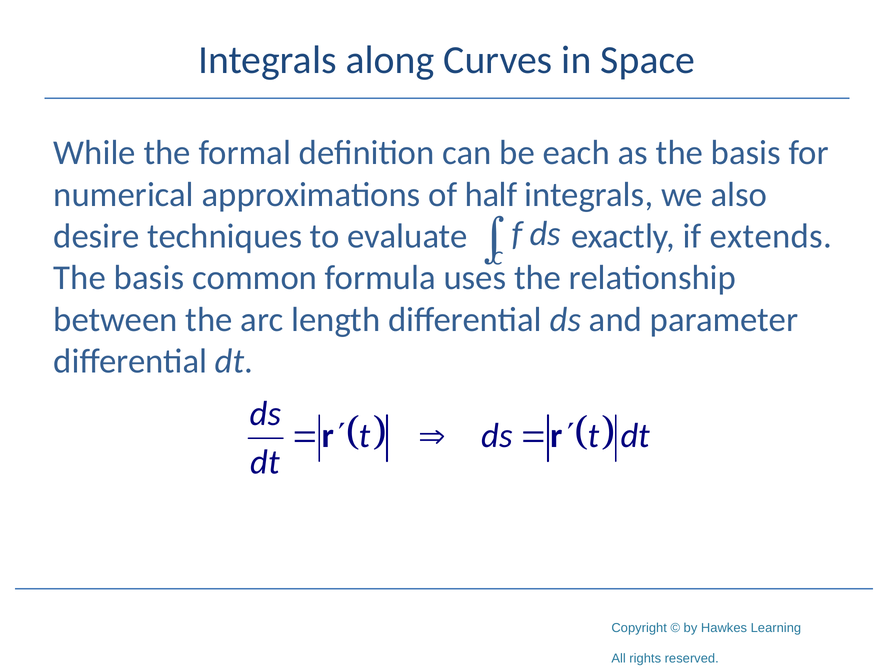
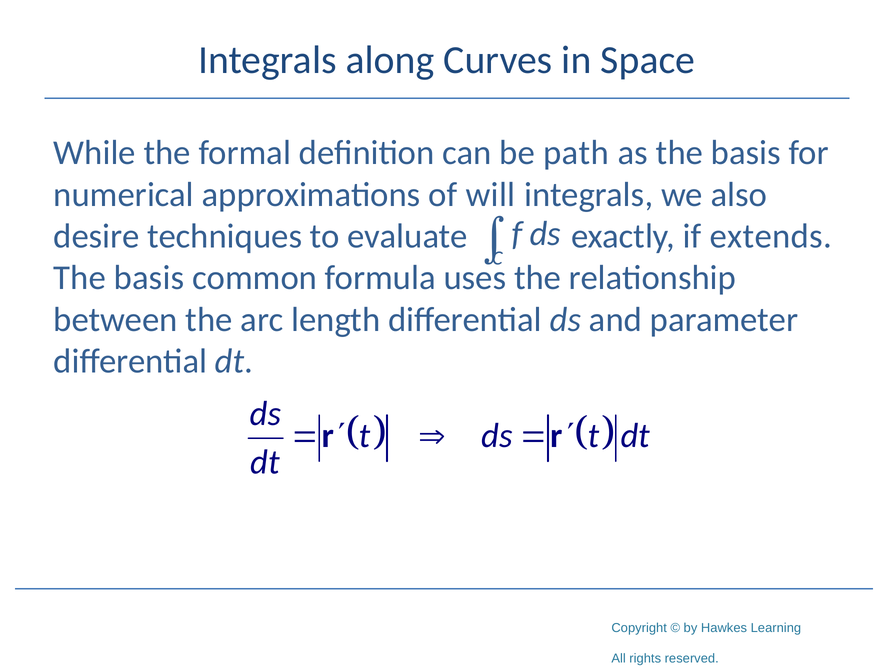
each: each -> path (576, 153)
half: half -> will (491, 194)
